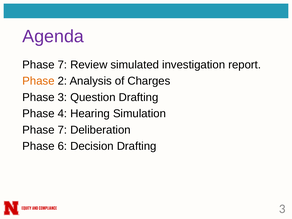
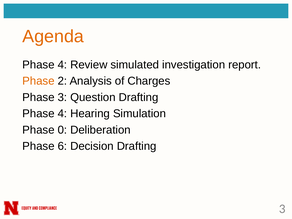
Agenda colour: purple -> orange (53, 36)
7: 7 -> 4 (62, 65)
7: 7 -> 0 (62, 130)
